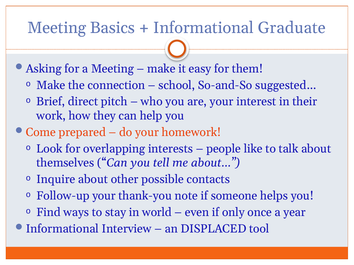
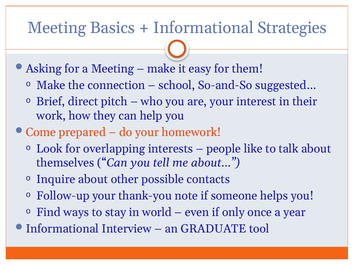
Graduate: Graduate -> Strategies (292, 28)
DISPLACED: DISPLACED -> GRADUATE (213, 229)
